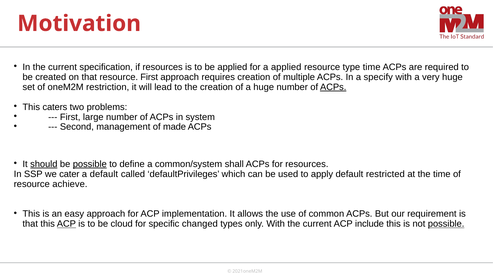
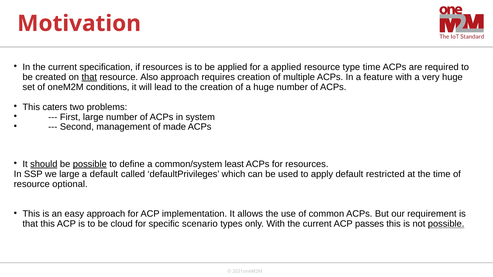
that underline: none -> present (89, 77)
resource First: First -> Also (149, 77)
specify: specify -> feature (378, 77)
restriction: restriction -> conditions (108, 87)
ACPs underline: present -> none (333, 87)
shall: shall -> least (234, 164)
we cater: cater -> large (69, 174)
achieve: achieve -> optional (70, 184)
ACP underline: present -> none (66, 224)
changed: changed -> scenario (200, 224)
include: include -> passes (369, 224)
